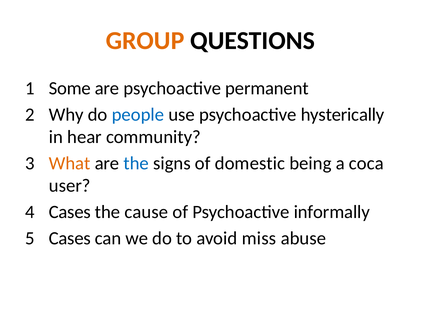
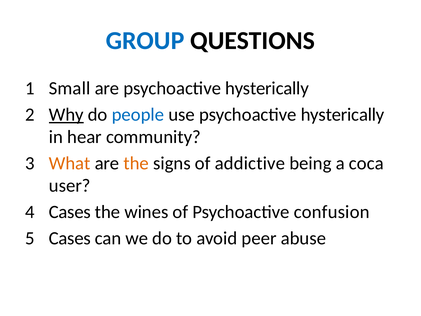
GROUP colour: orange -> blue (145, 41)
Some: Some -> Small (70, 88)
are psychoactive permanent: permanent -> hysterically (267, 88)
Why underline: none -> present (66, 115)
the colour: blue -> orange (136, 163)
domestic: domestic -> addictive (250, 163)
cause: cause -> wines (146, 212)
informally: informally -> confusion (332, 212)
miss: miss -> peer (259, 238)
